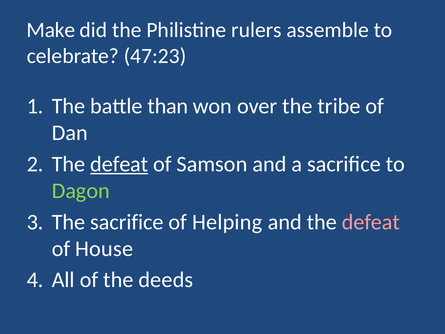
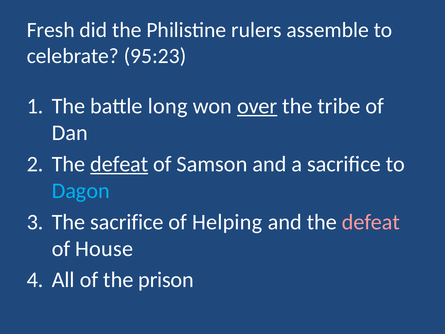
Make: Make -> Fresh (51, 30)
47:23: 47:23 -> 95:23 (155, 56)
than: than -> long (168, 106)
over underline: none -> present (257, 106)
Dagon colour: light green -> light blue (81, 191)
deeds: deeds -> prison (166, 280)
